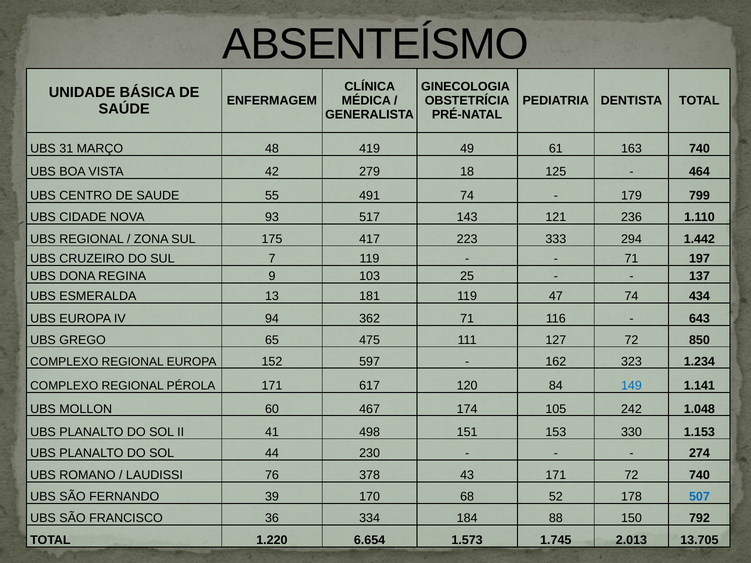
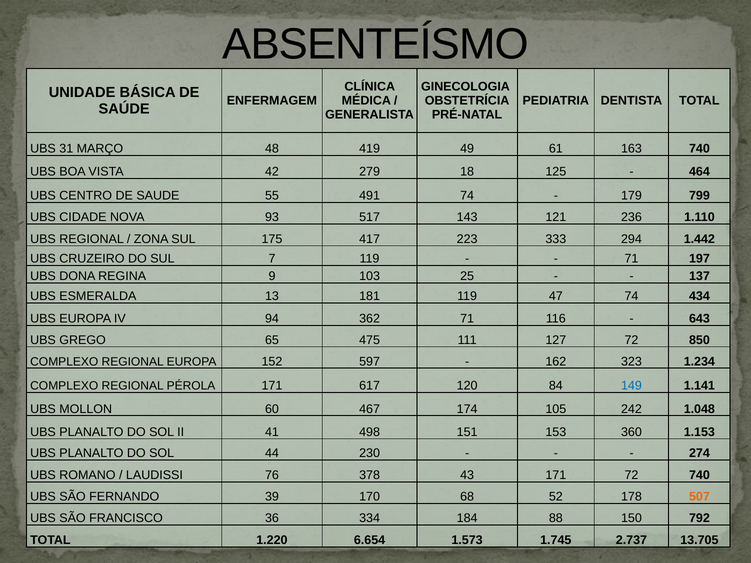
330: 330 -> 360 (631, 432)
507 colour: blue -> orange (699, 497)
2.013: 2.013 -> 2.737 (631, 541)
